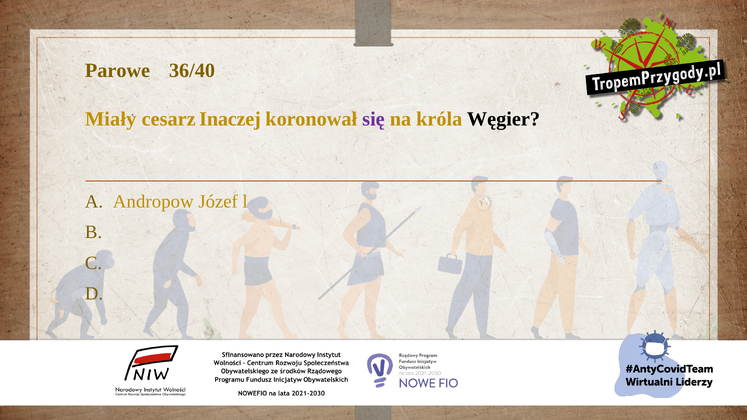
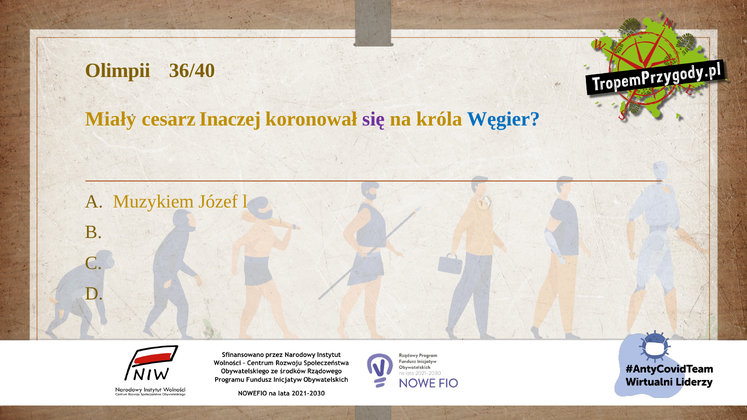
Parowe: Parowe -> Olimpii (118, 70)
Węgier colour: black -> blue (503, 119)
Andropow: Andropow -> Muzykiem (153, 201)
